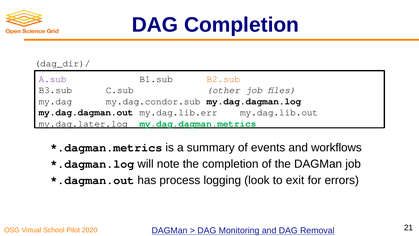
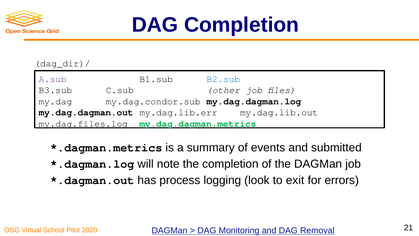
B2.sub colour: orange -> blue (223, 79)
my.dag.later.log: my.dag.later.log -> my.dag.files.log (83, 124)
workflows: workflows -> submitted (336, 147)
